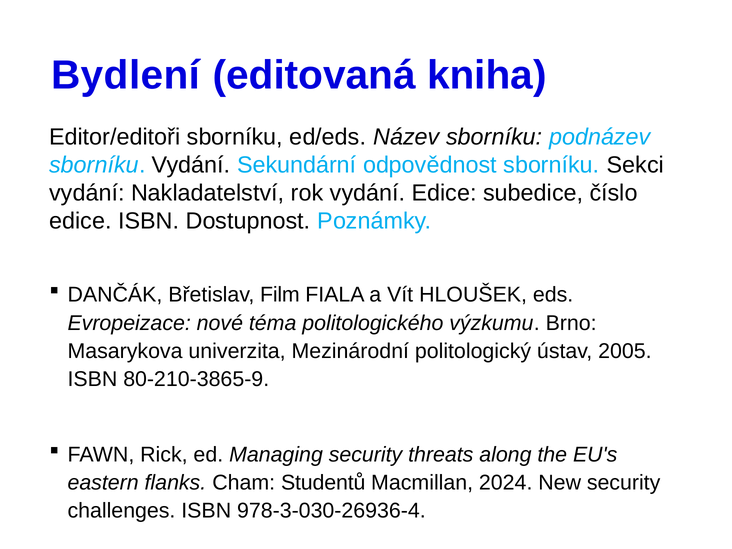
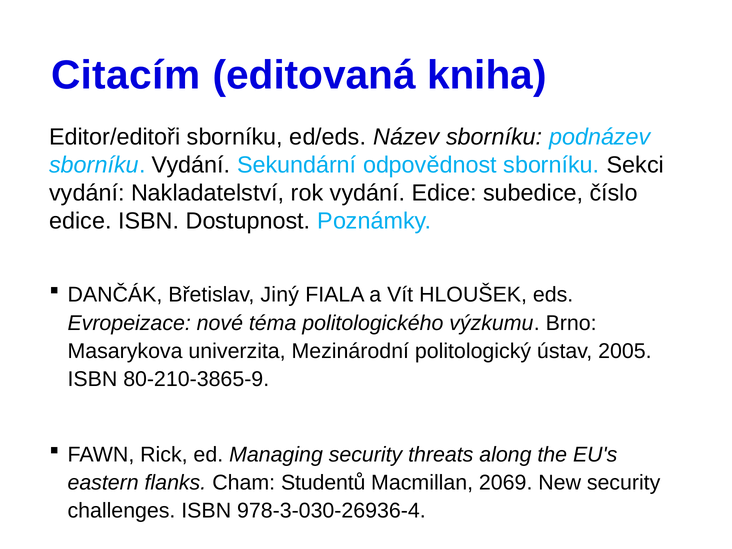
Bydlení: Bydlení -> Citacím (126, 75)
Film: Film -> Jiný (280, 295)
2024: 2024 -> 2069 (506, 483)
